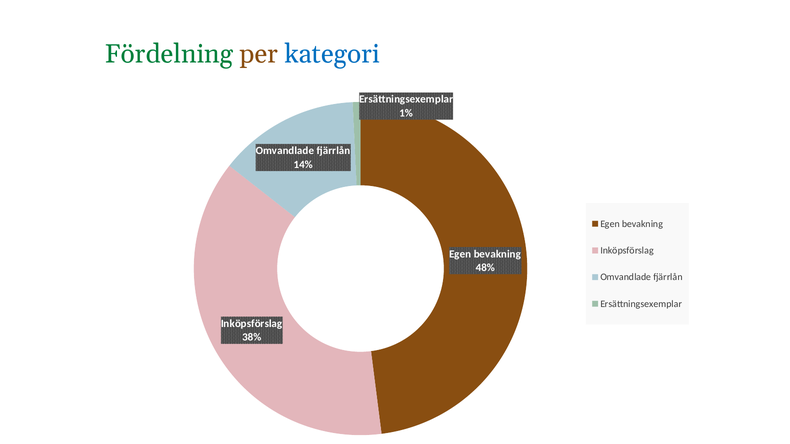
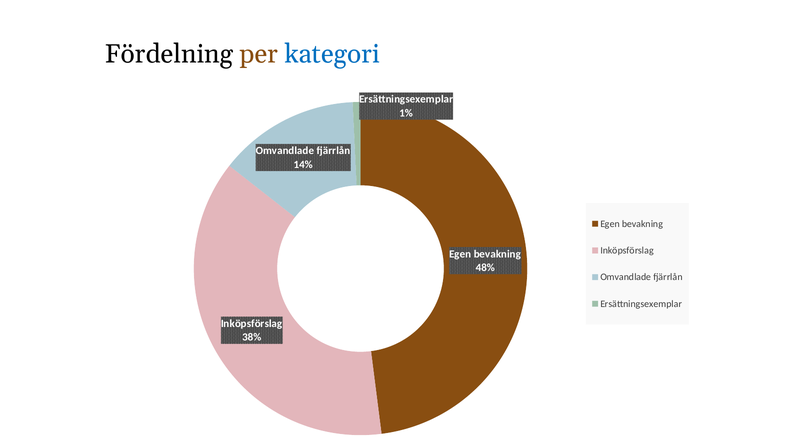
Fördelning colour: green -> black (169, 54)
